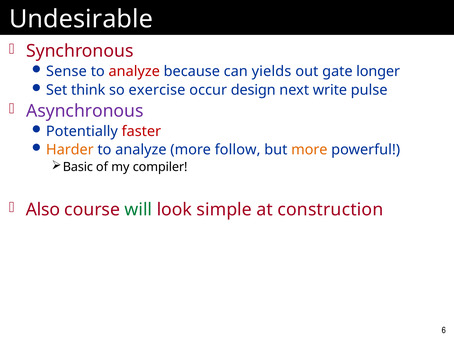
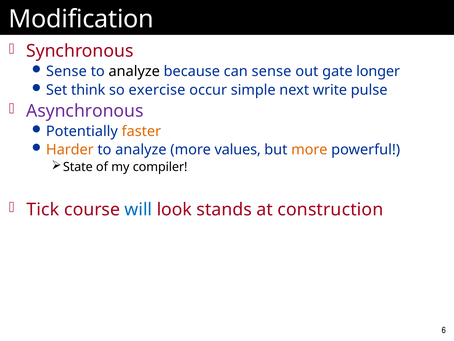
Undesirable: Undesirable -> Modification (81, 19)
analyze colour: red -> black (134, 71)
can yields: yields -> sense (272, 71)
design: design -> simple (253, 90)
faster colour: red -> orange (141, 131)
follow: follow -> values (238, 150)
Basic: Basic -> State (78, 167)
Also: Also -> Tick (43, 209)
will colour: green -> blue (138, 209)
simple: simple -> stands (224, 209)
